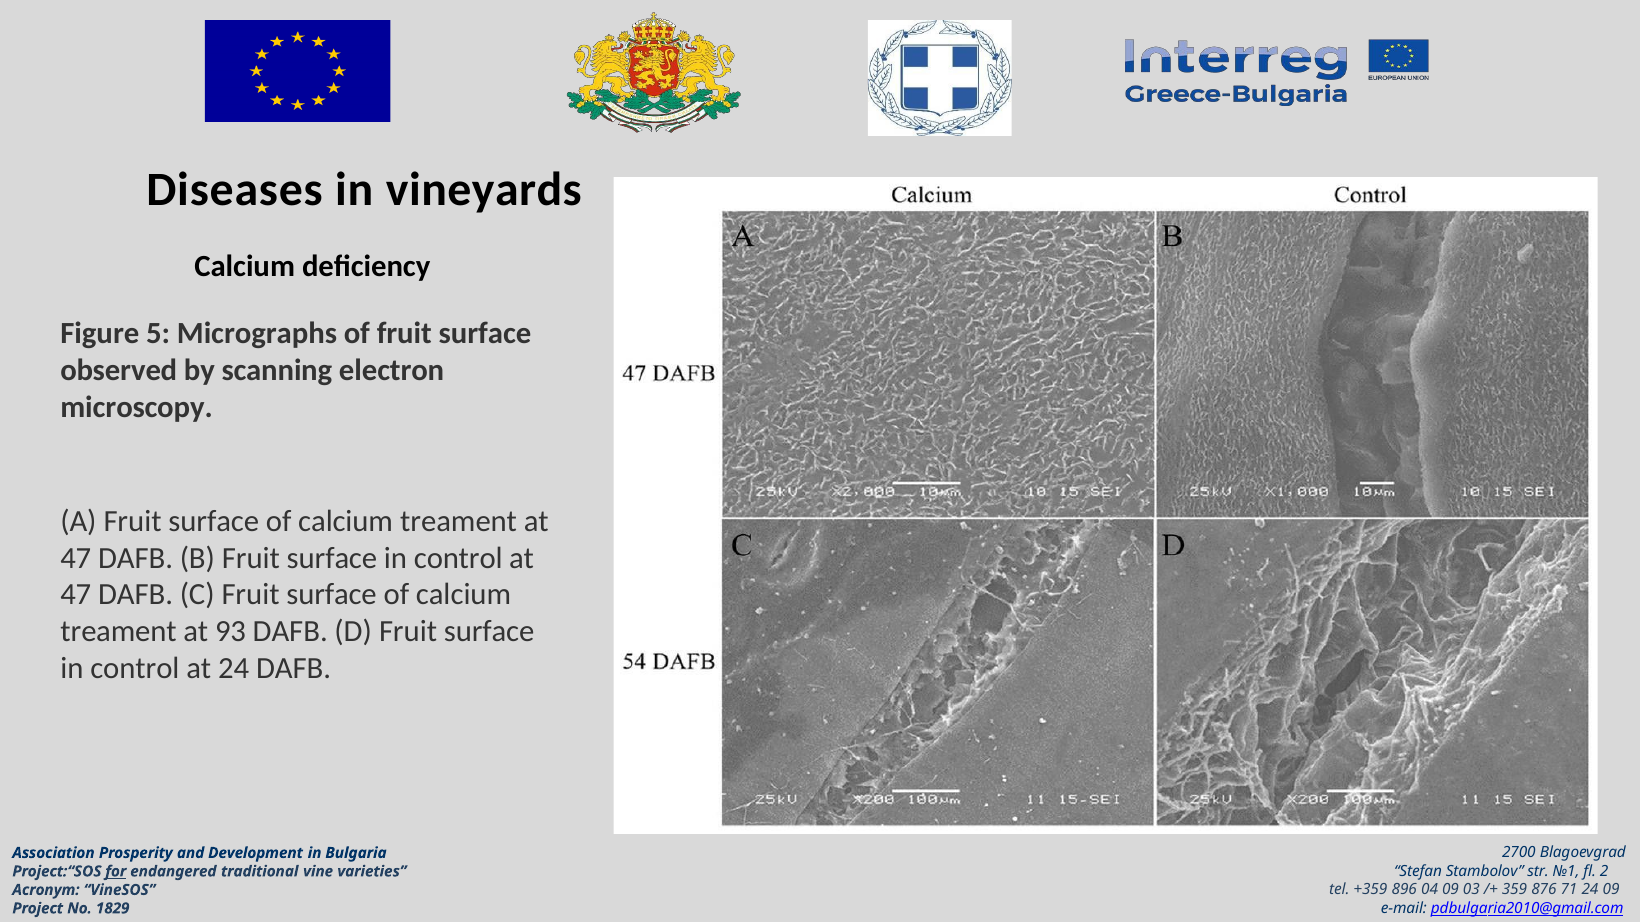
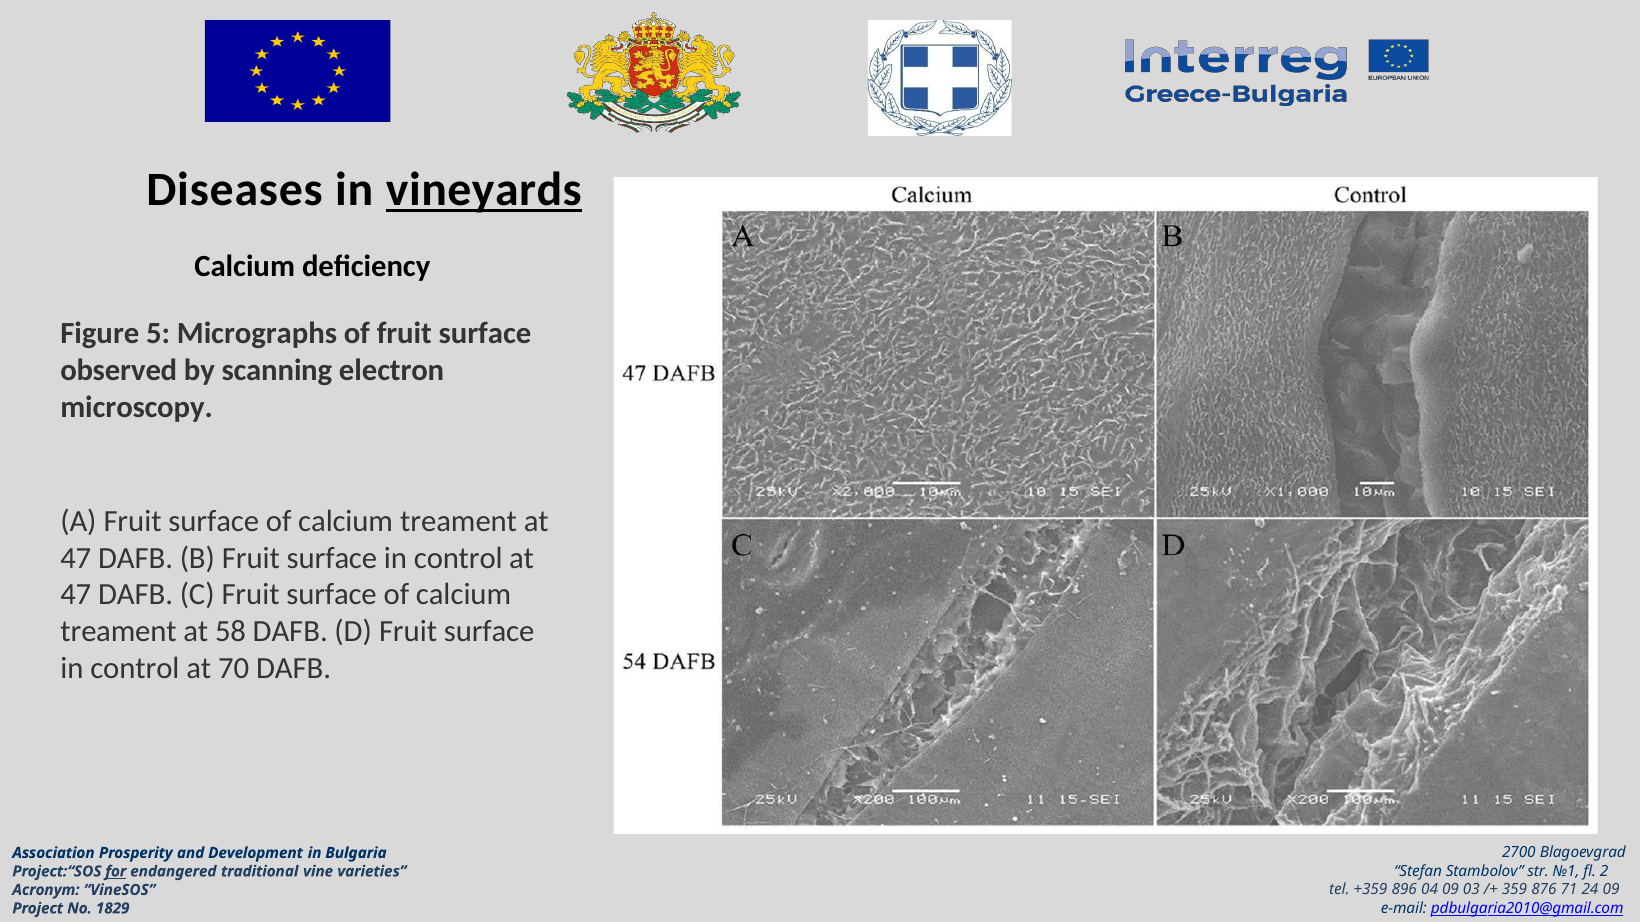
vineyards underline: none -> present (484, 190)
93: 93 -> 58 (231, 632)
at 24: 24 -> 70 (234, 669)
